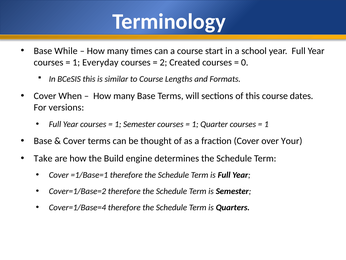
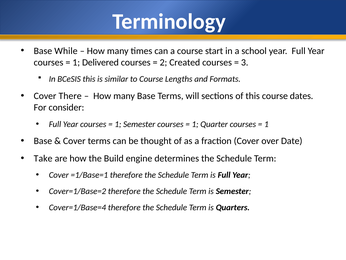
Everyday: Everyday -> Delivered (100, 62)
0: 0 -> 3 (245, 62)
When: When -> There (70, 96)
versions: versions -> consider (66, 107)
Your: Your -> Date (292, 141)
